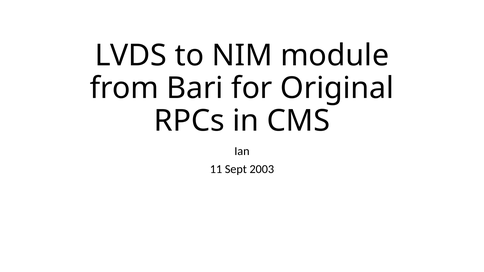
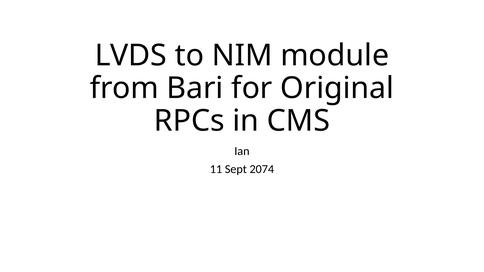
2003: 2003 -> 2074 (262, 169)
